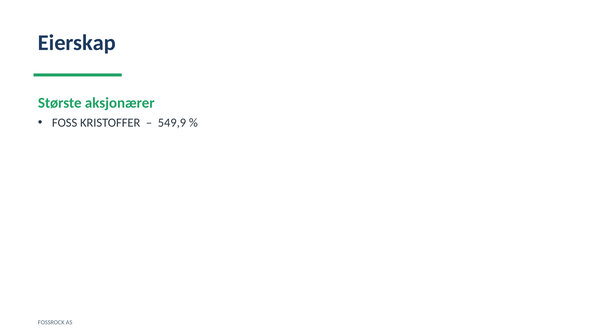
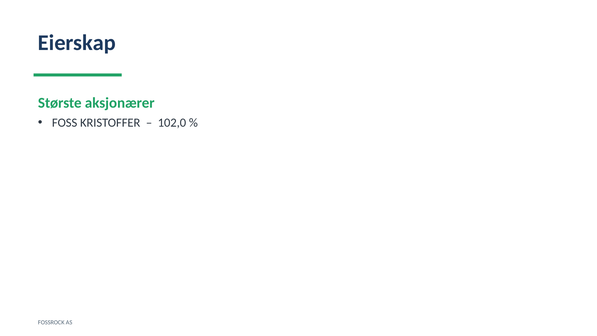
549,9: 549,9 -> 102,0 (172, 123)
